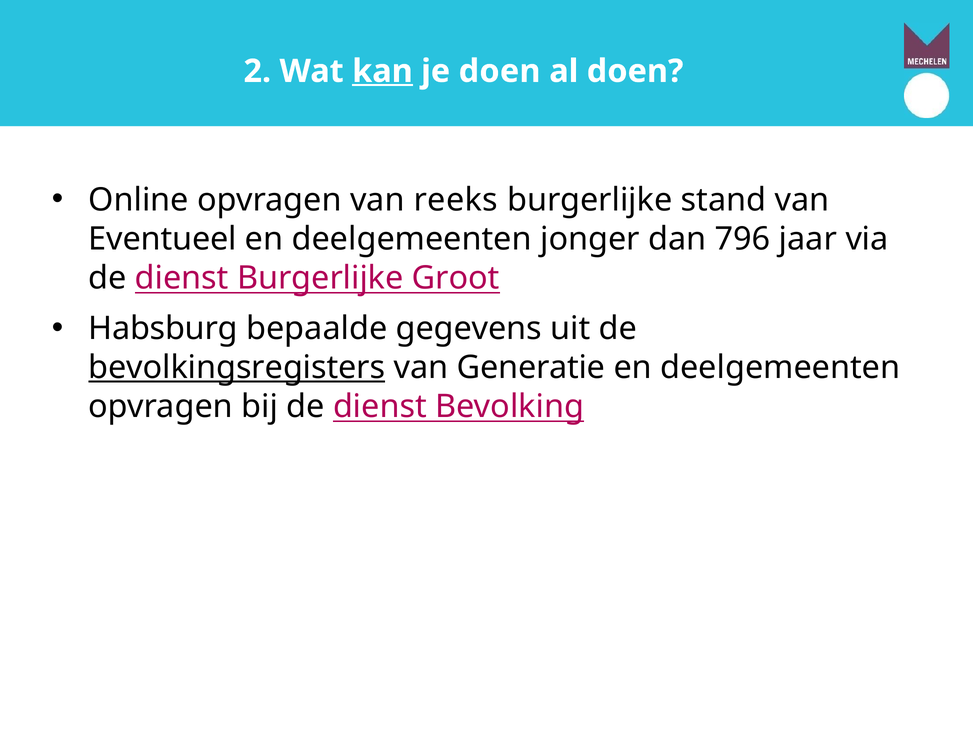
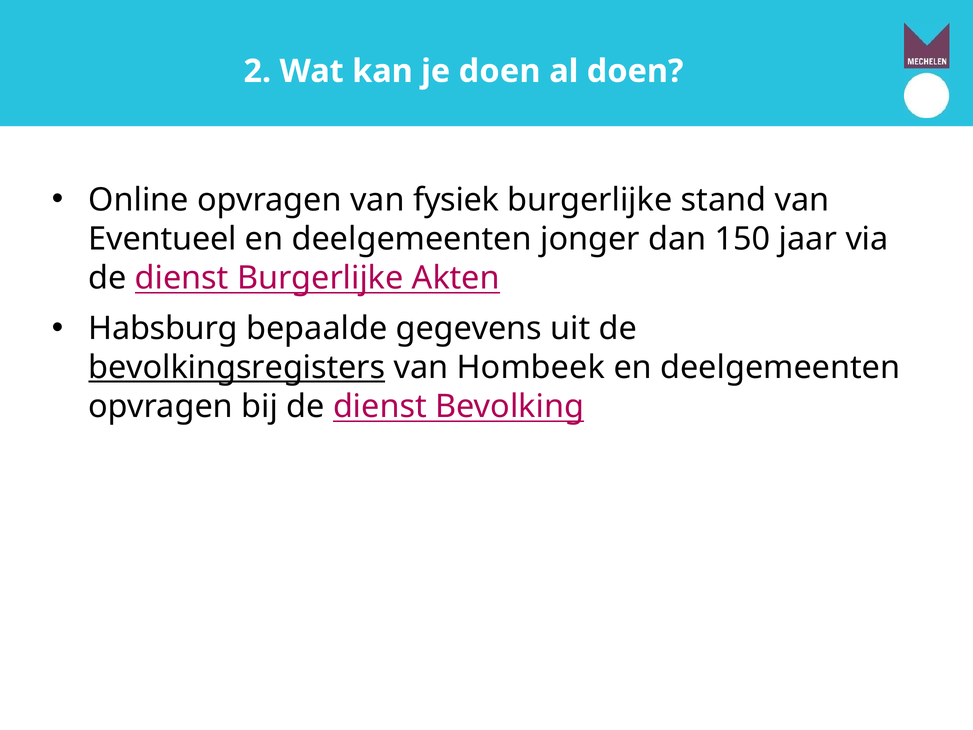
kan underline: present -> none (382, 71)
reeks: reeks -> fysiek (456, 200)
796: 796 -> 150 (743, 239)
Groot: Groot -> Akten (456, 278)
Generatie: Generatie -> Hombeek (531, 367)
